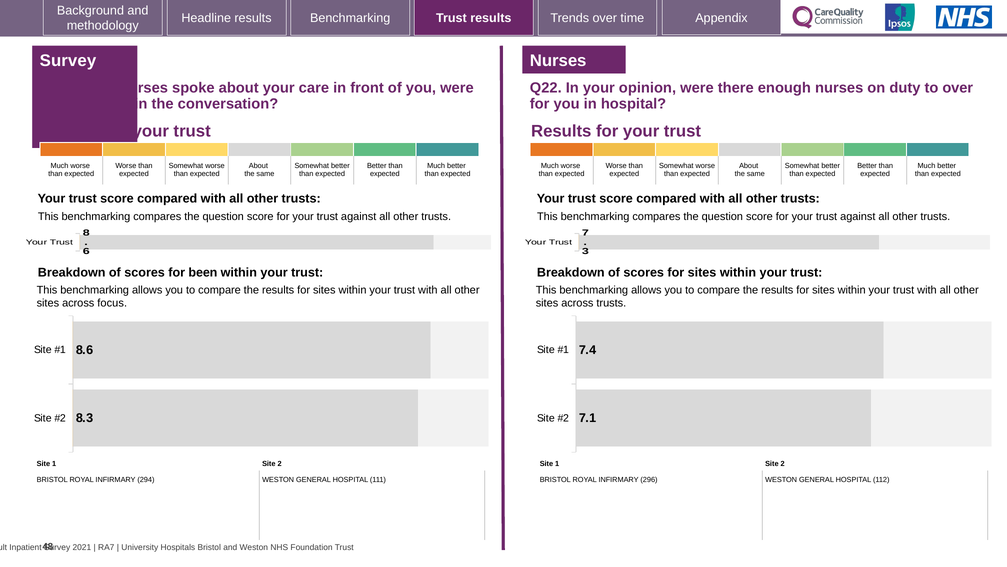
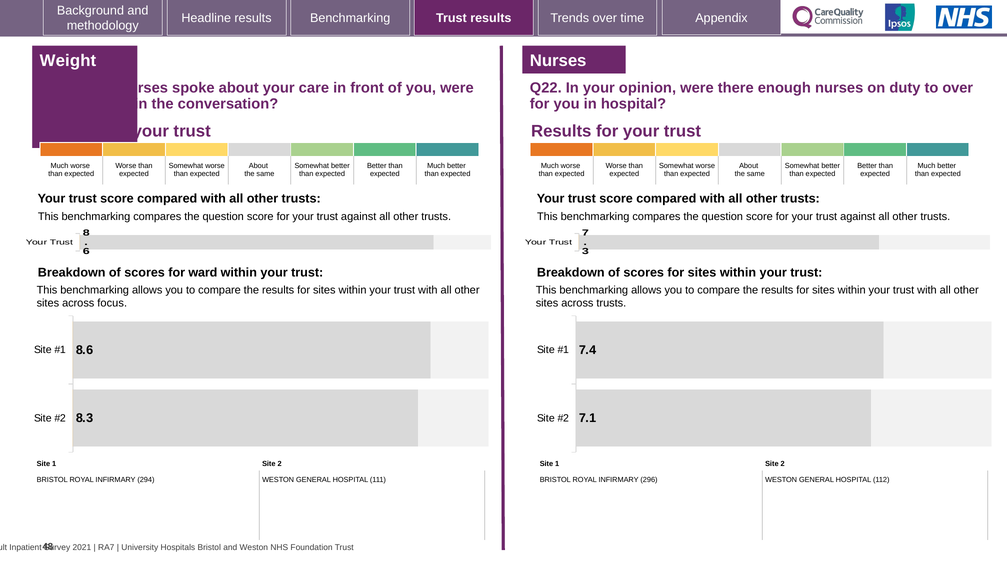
Survey: Survey -> Weight (68, 61)
been: been -> ward (203, 272)
